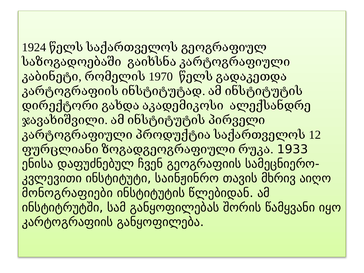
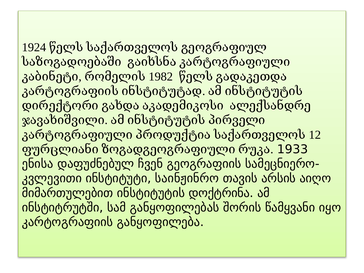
1970: 1970 -> 1982 (161, 77)
მხრივ: მხრივ -> არსის (279, 178)
მონოგრაფიები: მონოგრაფიები -> მიმართულებით (67, 193)
წლებიდან: წლებიდან -> დოქტრინა (221, 193)
